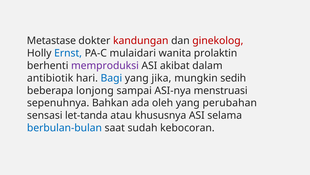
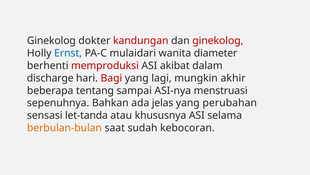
Metastase: Metastase -> Ginekolog (51, 41)
prolaktin: prolaktin -> diameter (216, 53)
memproduksi colour: purple -> red (105, 65)
antibiotik: antibiotik -> discharge (50, 78)
Bagi colour: blue -> red (111, 78)
jika: jika -> lagi (162, 78)
sedih: sedih -> akhir (233, 78)
lonjong: lonjong -> tentang (95, 90)
oleh: oleh -> jelas (163, 103)
berbulan-bulan colour: blue -> orange (64, 127)
